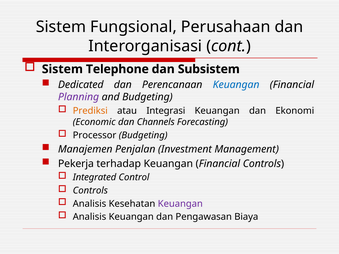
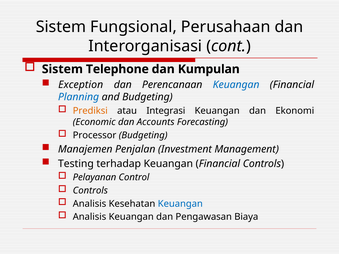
Subsistem: Subsistem -> Kumpulan (209, 69)
Dedicated: Dedicated -> Exception (81, 85)
Planning colour: purple -> blue (79, 97)
Channels: Channels -> Accounts (156, 122)
Pekerja: Pekerja -> Testing (76, 164)
Integrated: Integrated -> Pelayanan (94, 177)
Keuangan colour: purple -> blue (180, 204)
